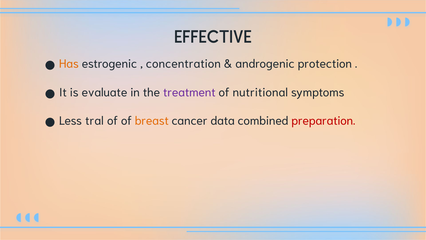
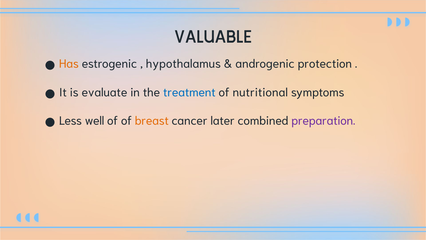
EFFECTIVE: EFFECTIVE -> VALUABLE (213, 37)
concentration: concentration -> hypothalamus (183, 64)
treatment colour: purple -> blue (189, 92)
tral: tral -> well (95, 121)
data: data -> later (223, 121)
preparation colour: red -> purple (323, 121)
